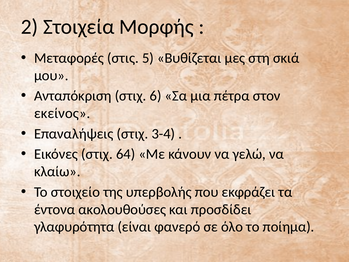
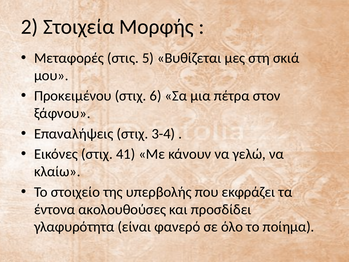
Ανταπόκριση: Ανταπόκριση -> Προκειμένου (73, 96)
εκείνος: εκείνος -> ξάφνου (62, 113)
64: 64 -> 41 (126, 154)
